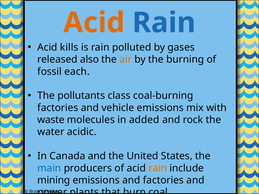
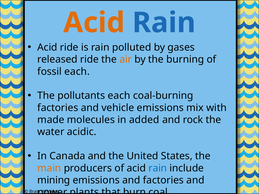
Acid kills: kills -> ride (69, 47)
released also: also -> ride (89, 59)
pollutants class: class -> each (119, 96)
waste: waste -> made (51, 120)
main colour: blue -> orange (49, 168)
rain colour: orange -> blue (158, 168)
